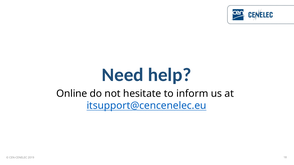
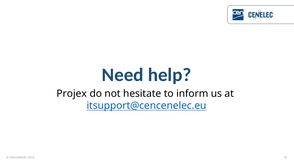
Online: Online -> Projex (72, 94)
